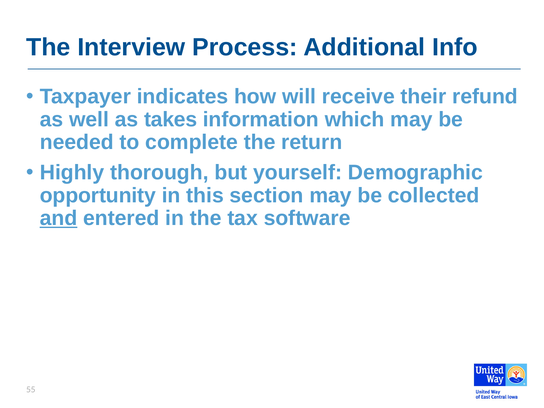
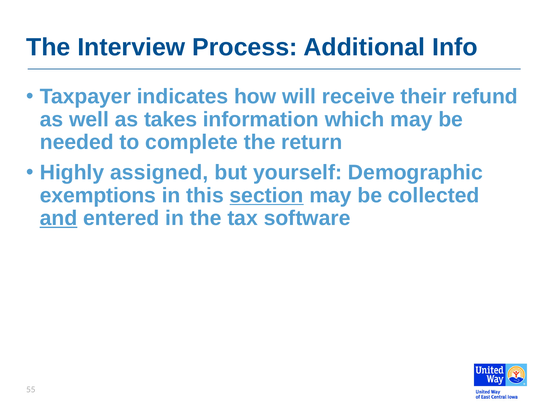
thorough: thorough -> assigned (159, 173)
opportunity: opportunity -> exemptions (98, 195)
section underline: none -> present (267, 195)
